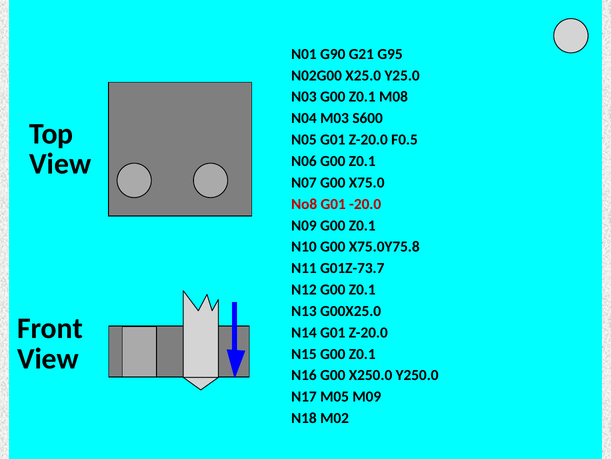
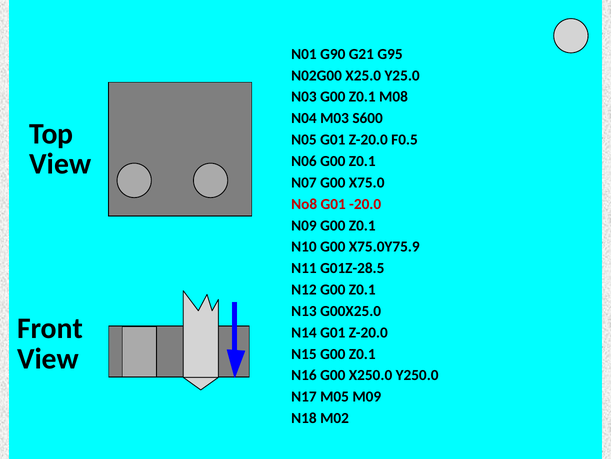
X75.0Y75.8: X75.0Y75.8 -> X75.0Y75.9 (384, 246)
G01Z-73.7: G01Z-73.7 -> G01Z-28.5 (352, 268)
